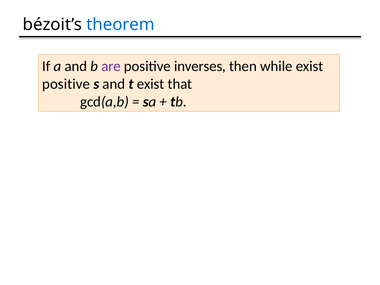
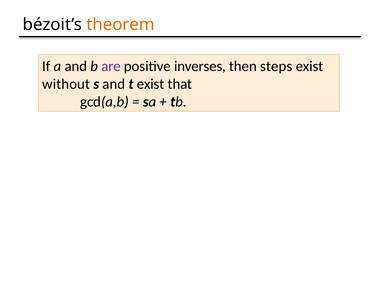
theorem colour: blue -> orange (121, 25)
while: while -> steps (276, 66)
positive: positive -> without (66, 84)
